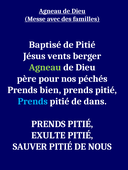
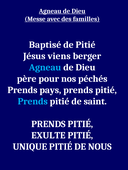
vents: vents -> viens (59, 56)
Agneau colour: light green -> light blue (45, 68)
bien: bien -> pays (50, 90)
dans: dans -> saint (95, 102)
SAUVER: SAUVER -> UNIQUE (30, 147)
